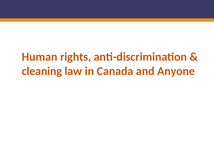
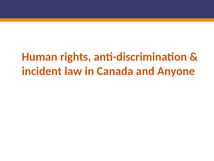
cleaning: cleaning -> incident (42, 71)
